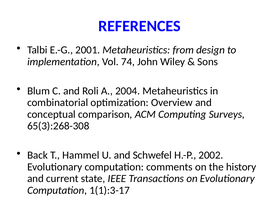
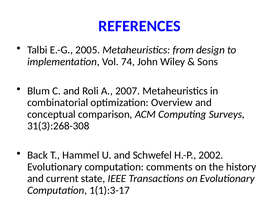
2001: 2001 -> 2005 (88, 50)
2004: 2004 -> 2007 (128, 91)
65(3):268-308: 65(3):268-308 -> 31(3):268-308 (58, 126)
